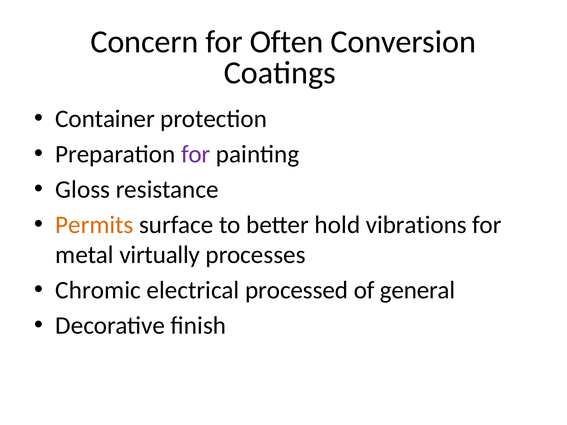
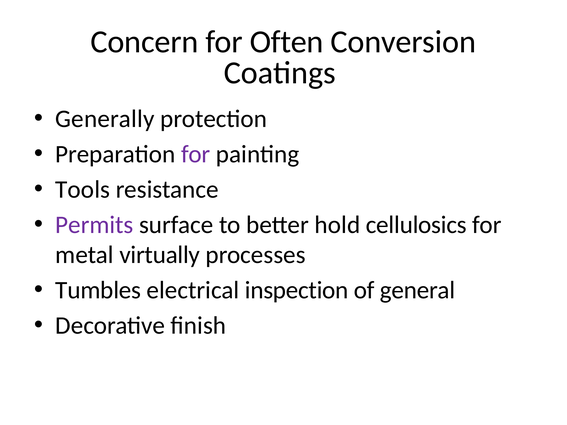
Container: Container -> Generally (105, 119)
Gloss: Gloss -> Tools (83, 190)
Permits colour: orange -> purple (94, 225)
vibrations: vibrations -> cellulosics (416, 225)
Chromic: Chromic -> Tumbles (98, 290)
processed: processed -> inspection (297, 290)
